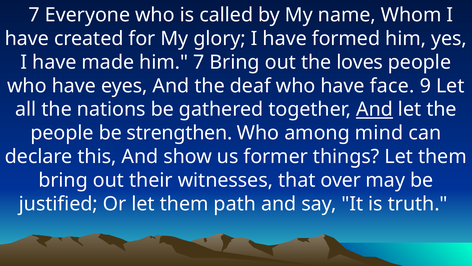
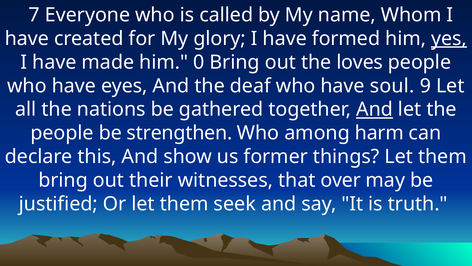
yes underline: none -> present (449, 38)
him 7: 7 -> 0 (199, 62)
face: face -> soul (392, 86)
mind: mind -> harm (379, 133)
path: path -> seek (235, 204)
